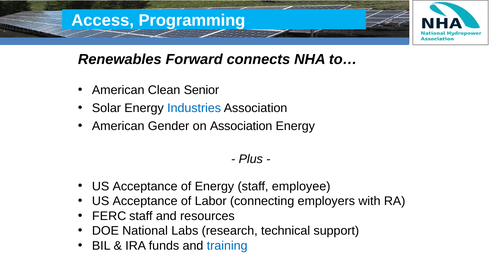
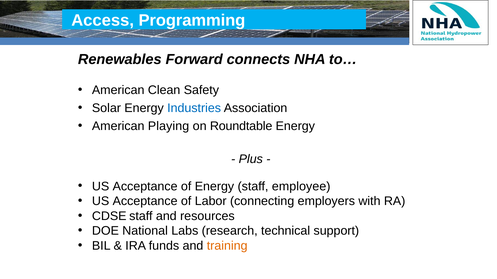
Senior: Senior -> Safety (201, 90)
Gender: Gender -> Playing (169, 126)
on Association: Association -> Roundtable (241, 126)
FERC: FERC -> CDSE (109, 216)
training colour: blue -> orange (227, 246)
